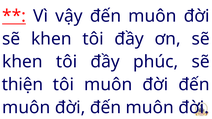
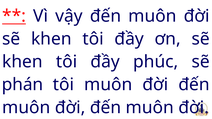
thiện: thiện -> phán (22, 85)
